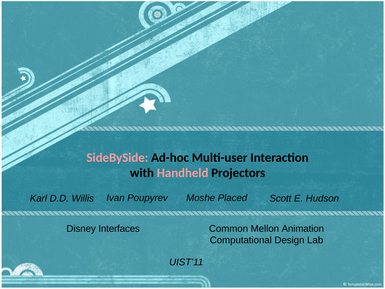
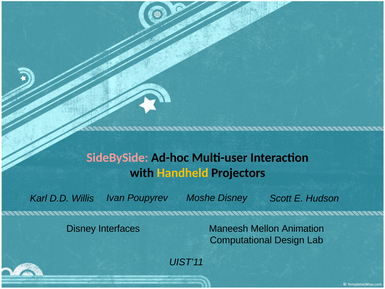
Handheld colour: pink -> yellow (183, 173)
Moshe Placed: Placed -> Disney (233, 198)
Common: Common -> Maneesh (229, 229)
